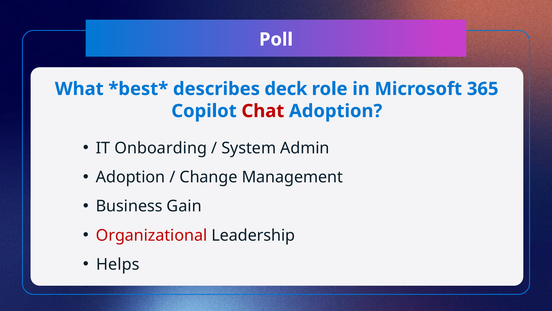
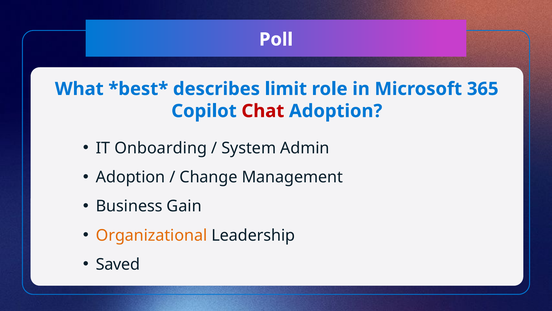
deck: deck -> limit (286, 89)
Organizational colour: red -> orange (152, 235)
Helps: Helps -> Saved (118, 264)
